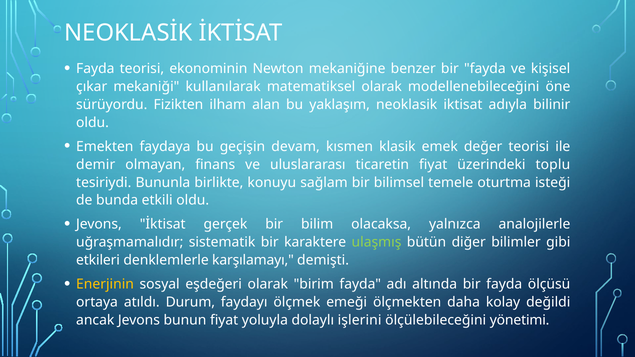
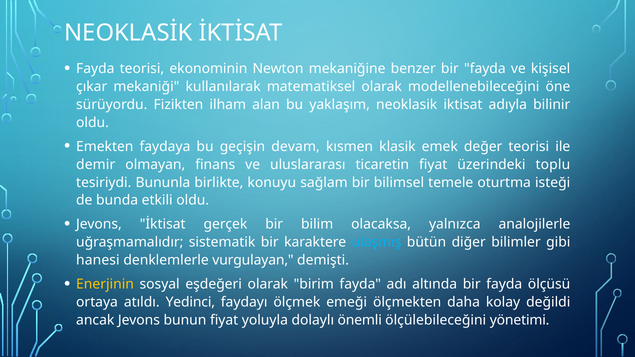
ulaşmış colour: light green -> light blue (377, 242)
etkileri: etkileri -> hanesi (98, 260)
karşılamayı: karşılamayı -> vurgulayan (253, 260)
Durum: Durum -> Yedinci (190, 302)
işlerini: işlerini -> önemli (360, 320)
